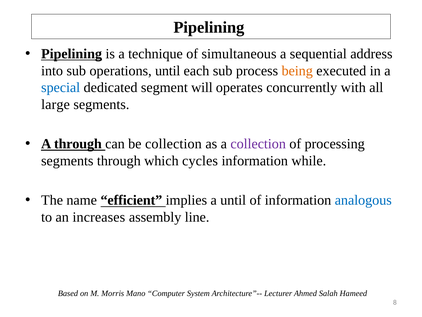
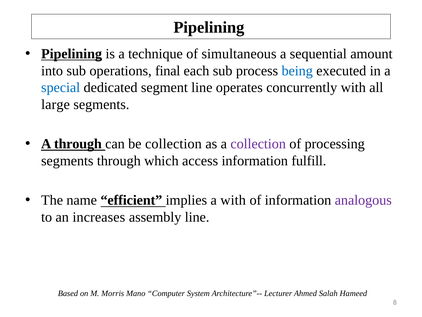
address: address -> amount (371, 54)
operations until: until -> final (168, 71)
being colour: orange -> blue (297, 71)
segment will: will -> line (202, 87)
cycles: cycles -> access (200, 161)
while: while -> fulfill (309, 161)
a until: until -> with (233, 200)
analogous colour: blue -> purple (363, 200)
